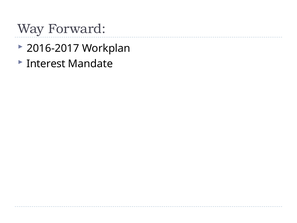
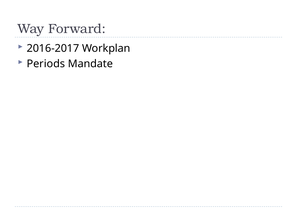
Interest: Interest -> Periods (46, 64)
